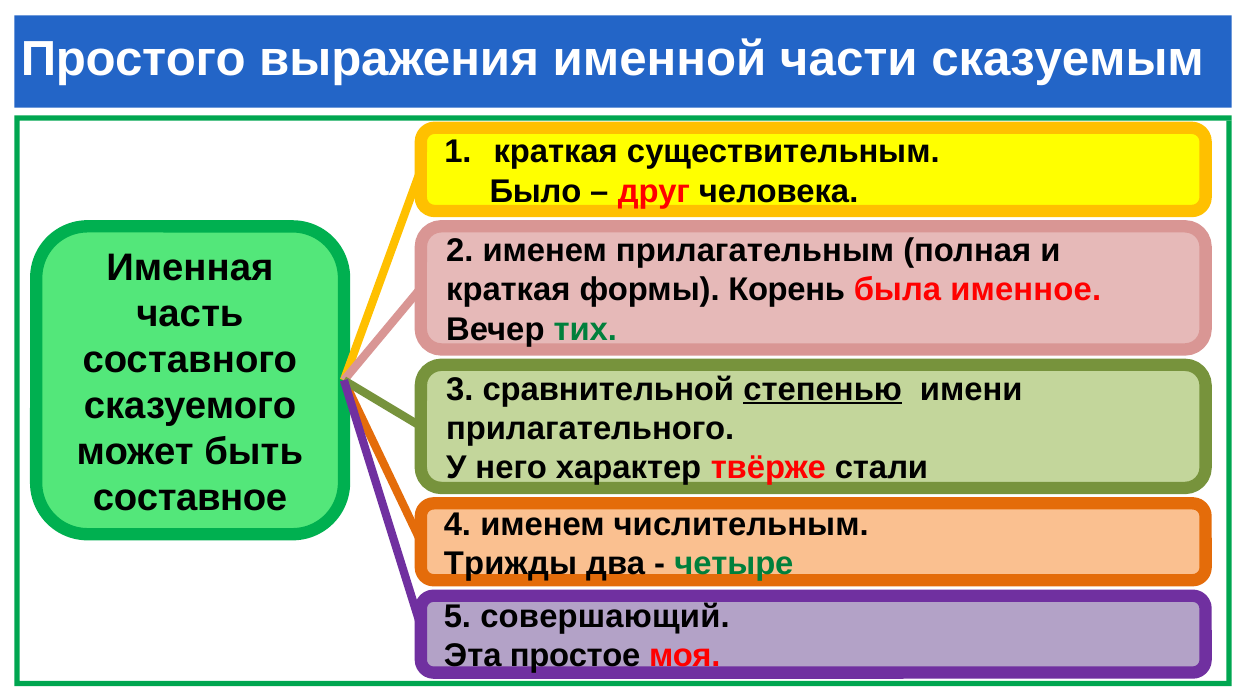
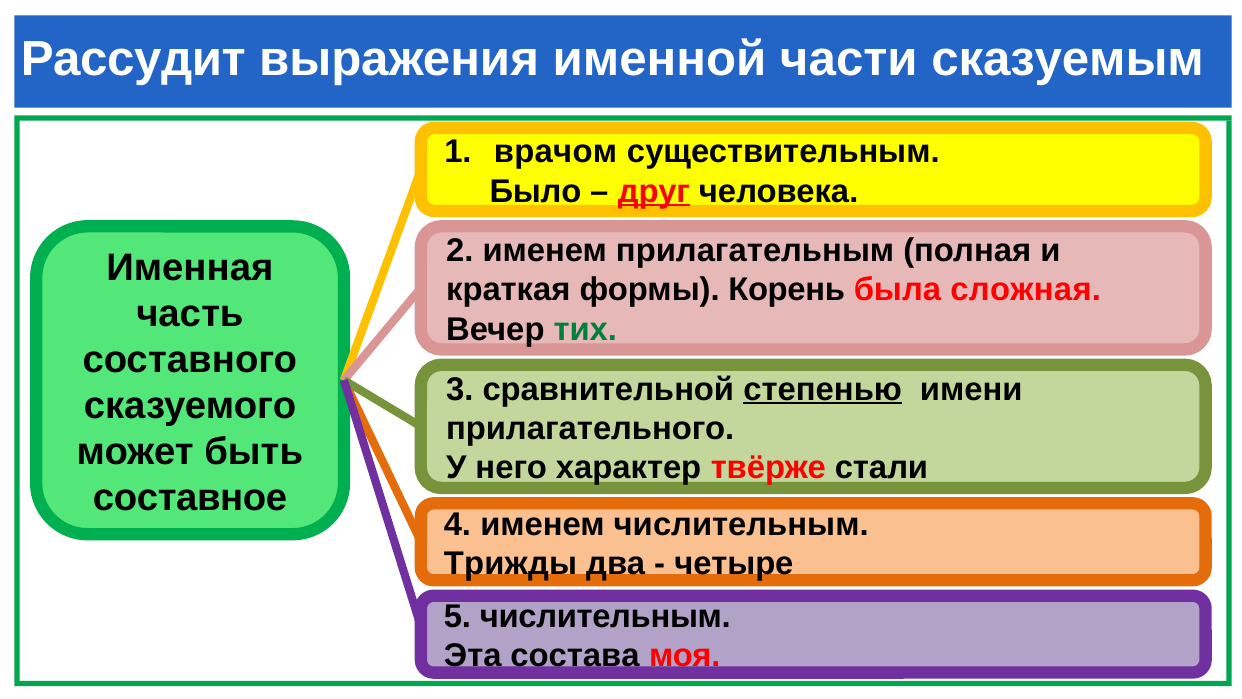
Простого: Простого -> Рассудит (133, 59)
краткая: краткая -> врачом (555, 152)
друг underline: none -> present (654, 191)
именное: именное -> сложная (1026, 290)
четыре colour: green -> black (734, 564)
5 совершающий: совершающий -> числительным (605, 617)
простое: простое -> состава (575, 656)
